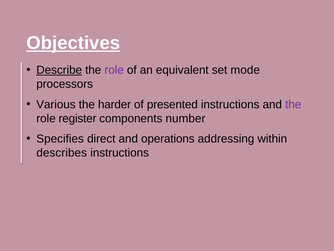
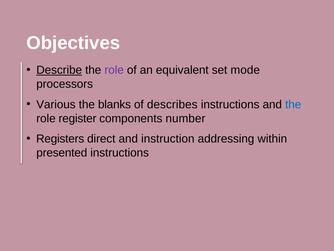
Objectives underline: present -> none (73, 43)
harder: harder -> blanks (114, 104)
presented: presented -> describes (172, 104)
the colour: purple -> blue (293, 104)
Specifies: Specifies -> Registers (60, 139)
operations: operations -> instruction (168, 139)
describes: describes -> presented (62, 153)
